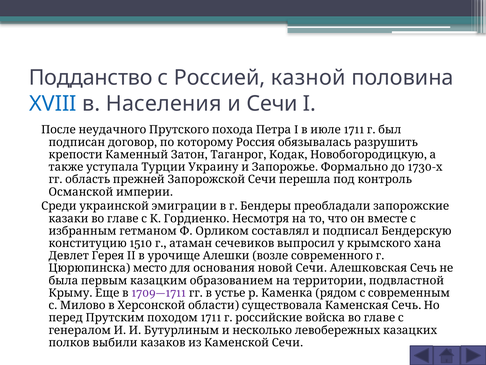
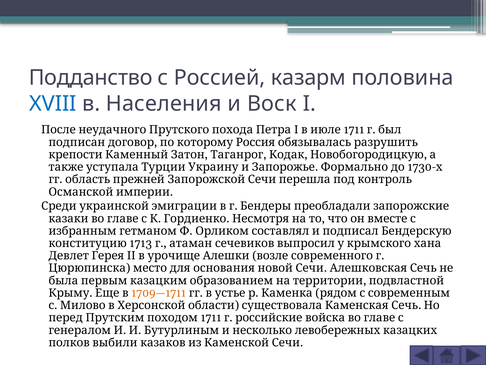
казной: казной -> казарм (308, 78)
Сечи: Сечи -> Воск (272, 104)
1510: 1510 -> 1713 (141, 243)
1709—1711 colour: purple -> orange (159, 293)
